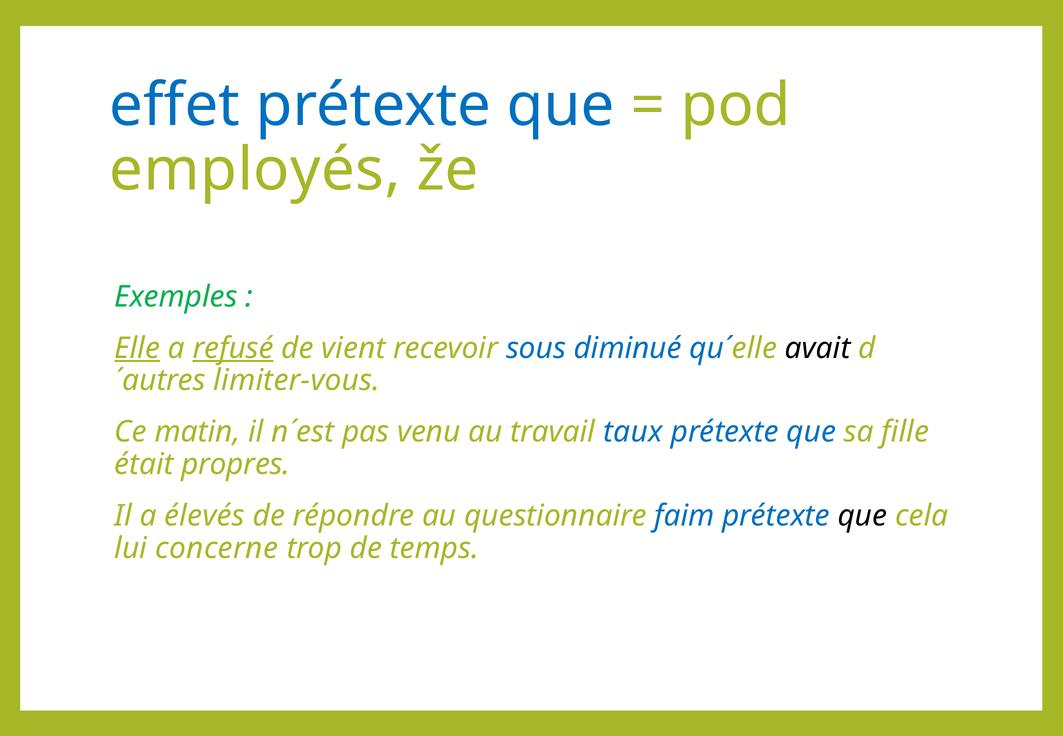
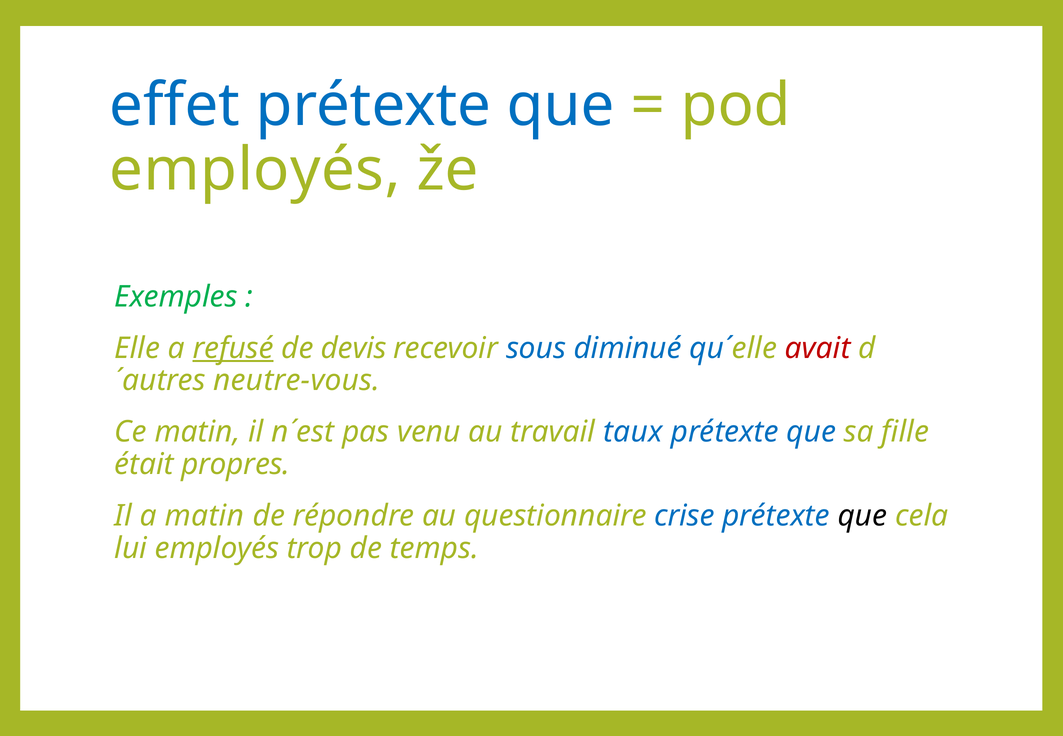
Elle underline: present -> none (137, 348)
vient: vient -> devis (354, 348)
avait colour: black -> red (818, 348)
limiter-vous: limiter-vous -> neutre-vous (297, 381)
a élevés: élevés -> matin (205, 516)
faim: faim -> crise (685, 516)
lui concerne: concerne -> employés (217, 548)
